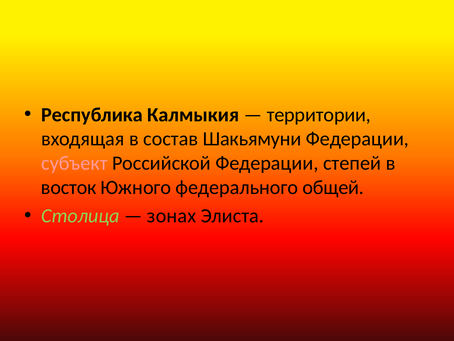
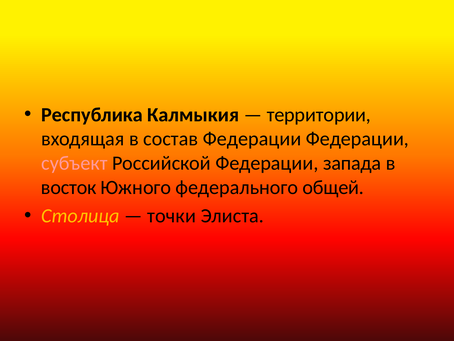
состав Шакьямуни: Шакьямуни -> Федерации (252, 139)
степей: степей -> запада (352, 163)
Столица colour: light green -> yellow (80, 215)
зонах: зонах -> точки (172, 215)
